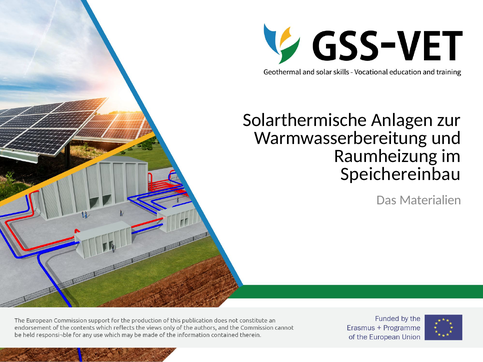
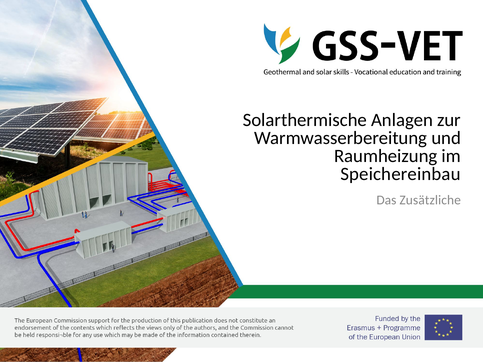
Materialien: Materialien -> Zusätzliche (430, 200)
